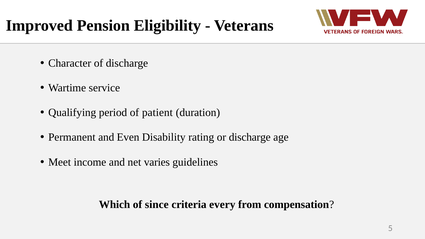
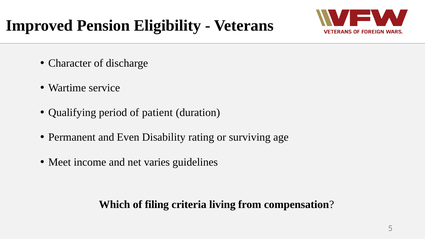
or discharge: discharge -> surviving (250, 137)
since: since -> filing (157, 205)
every: every -> living (222, 205)
